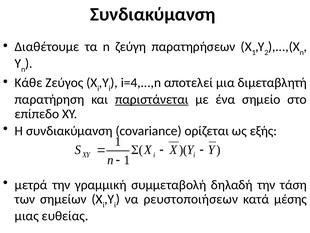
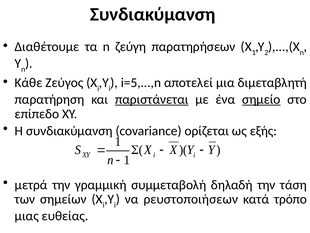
i=4,...,n: i=4,...,n -> i=5,...,n (141, 83)
σημείο underline: none -> present (261, 99)
μέσης: μέσης -> τρόπο (291, 199)
